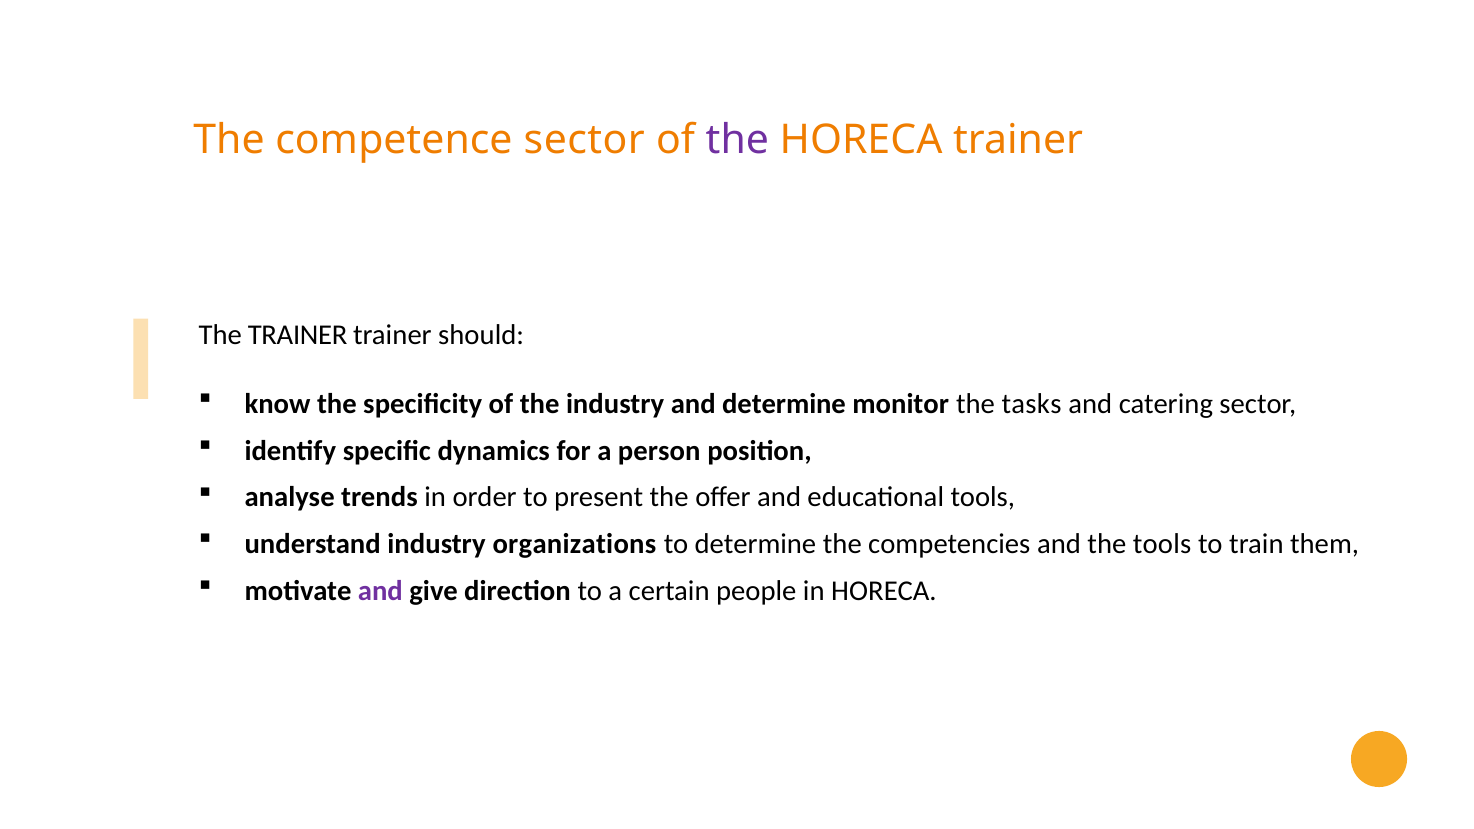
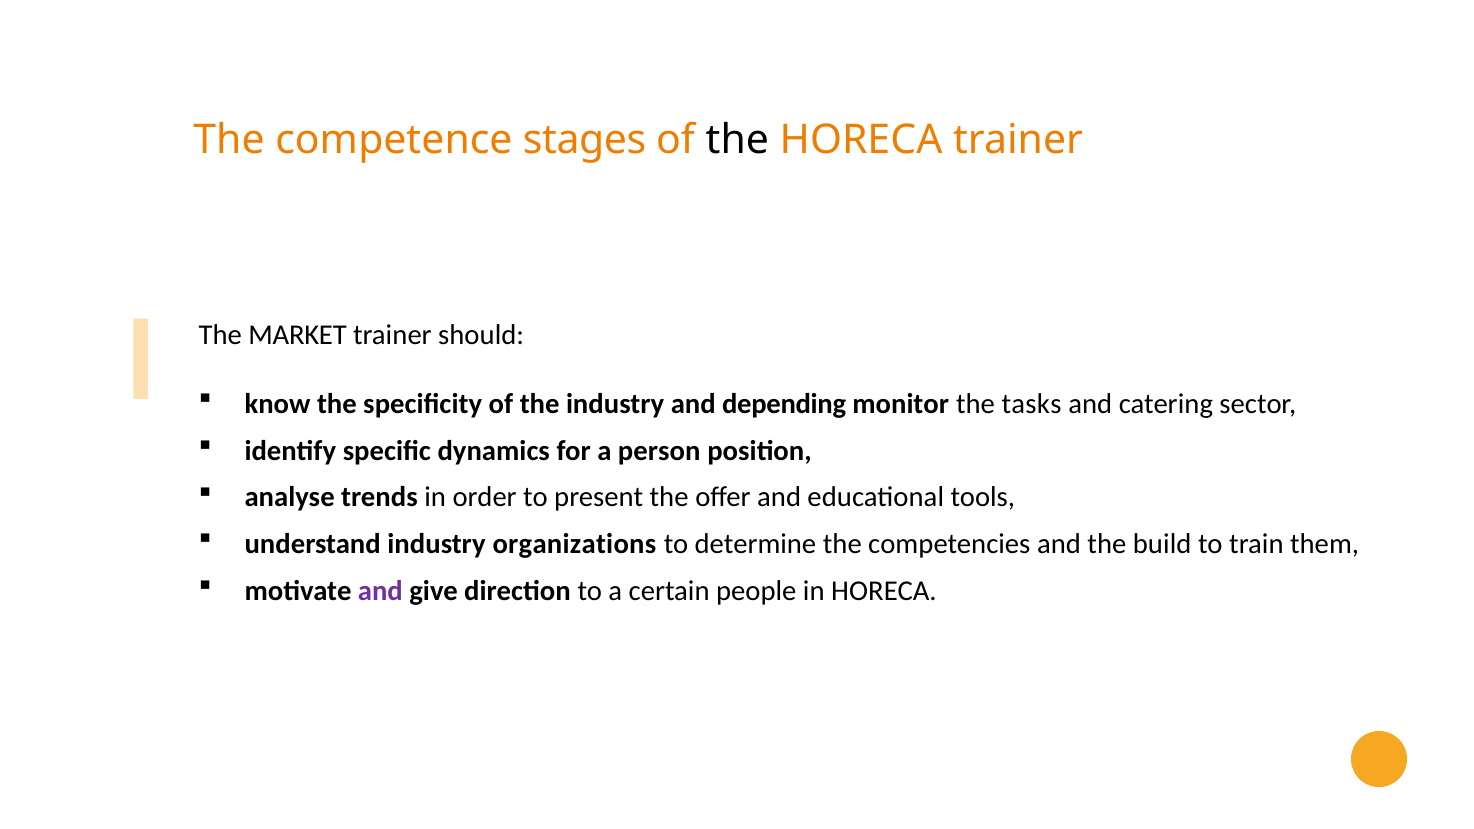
competence sector: sector -> stages (585, 140)
the colour: purple -> black (737, 140)
The TRAINER: TRAINER -> MARKET (298, 335)
and determine: determine -> depending (784, 404)
the tools: tools -> build (1162, 544)
